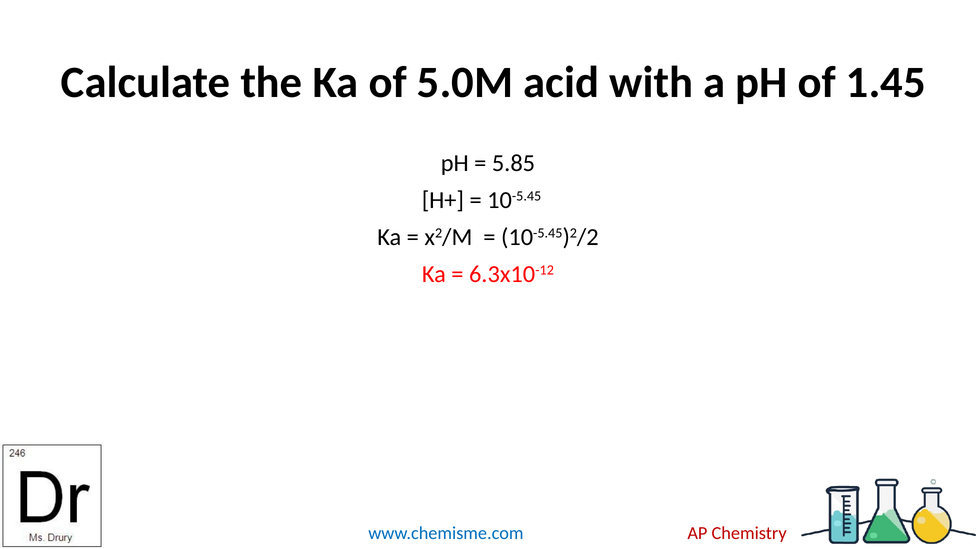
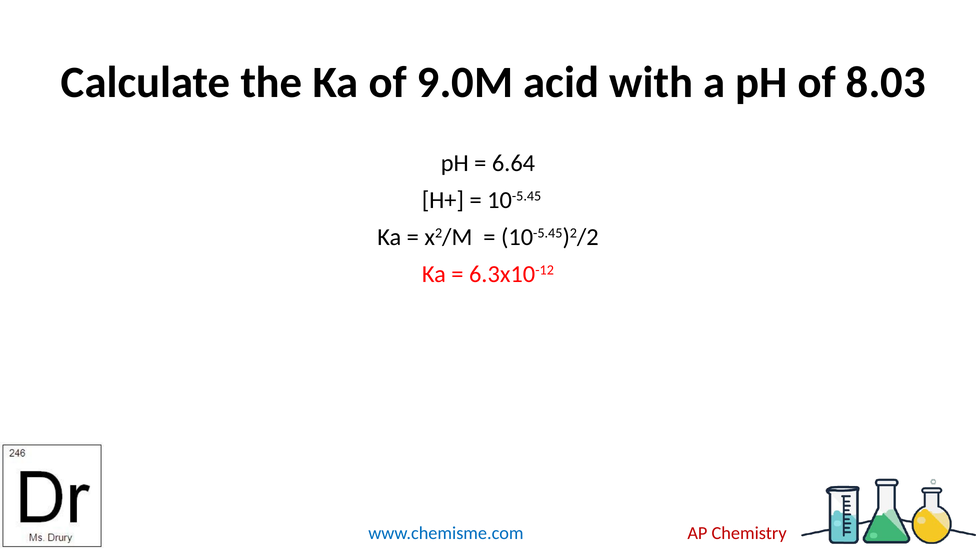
5.0M: 5.0M -> 9.0M (465, 82)
1.45: 1.45 -> 8.03 (886, 82)
5.85: 5.85 -> 6.64 (513, 163)
